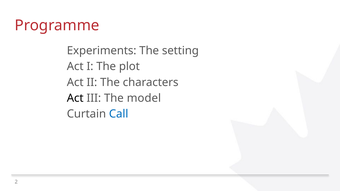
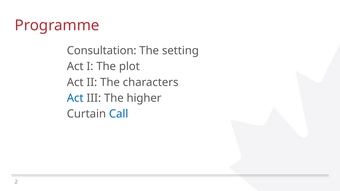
Experiments: Experiments -> Consultation (102, 51)
Act colour: black -> blue (75, 98)
model: model -> higher (144, 98)
